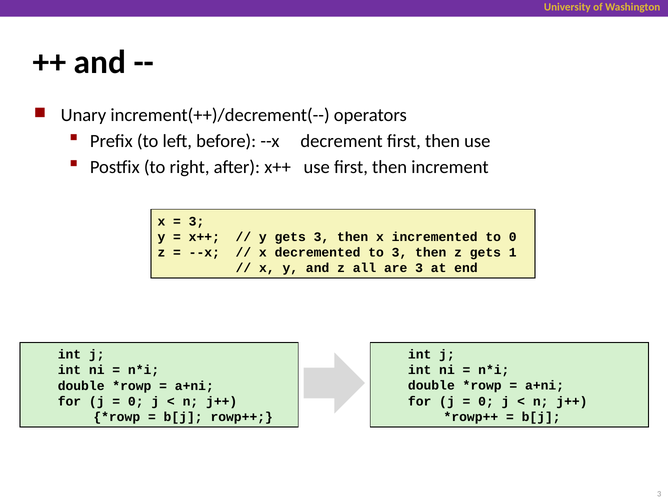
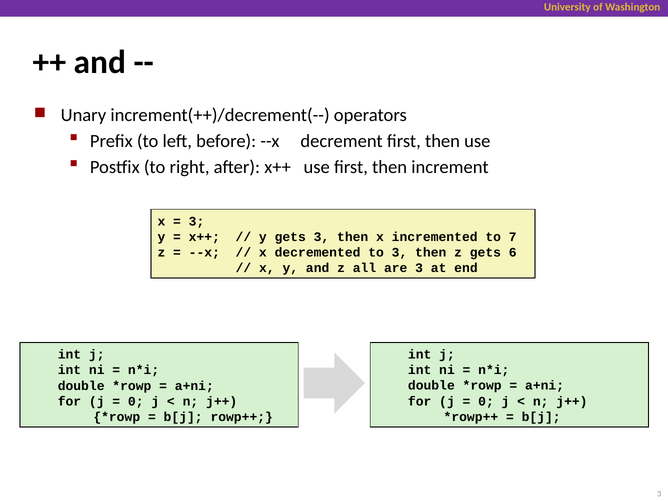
to 0: 0 -> 7 (513, 237)
1: 1 -> 6 (513, 252)
